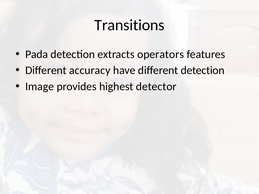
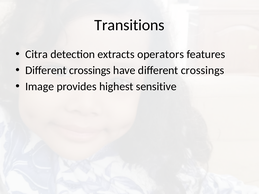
Pada: Pada -> Citra (36, 54)
accuracy: accuracy -> crossings (90, 70)
have different detection: detection -> crossings (203, 70)
detector: detector -> sensitive (156, 87)
